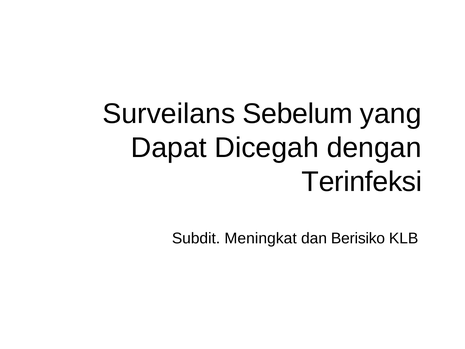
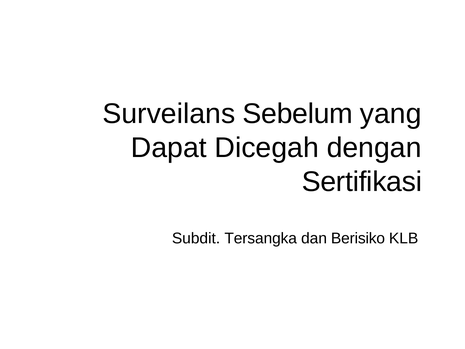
Terinfeksi: Terinfeksi -> Sertifikasi (362, 182)
Meningkat: Meningkat -> Tersangka (261, 238)
